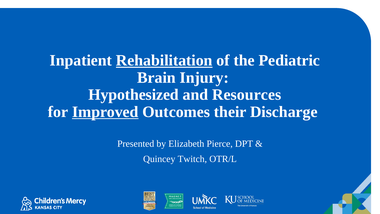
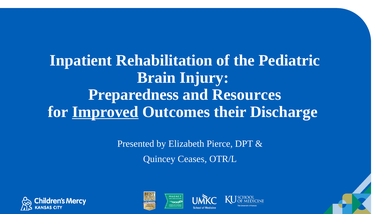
Rehabilitation underline: present -> none (164, 60)
Hypothesized: Hypothesized -> Preparedness (134, 95)
Twitch: Twitch -> Ceases (192, 159)
